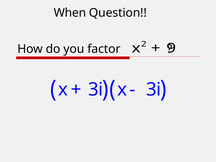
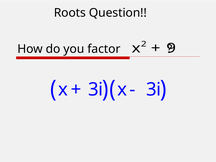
When: When -> Roots (70, 13)
